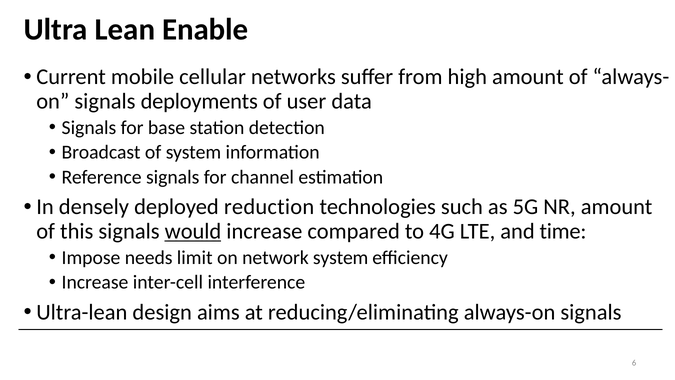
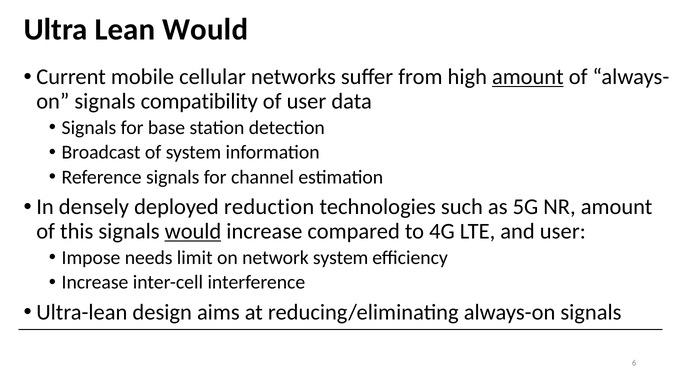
Lean Enable: Enable -> Would (205, 29)
amount underline: none -> present (528, 77)
deployments: deployments -> compatibility (199, 101)
and time: time -> user (563, 231)
